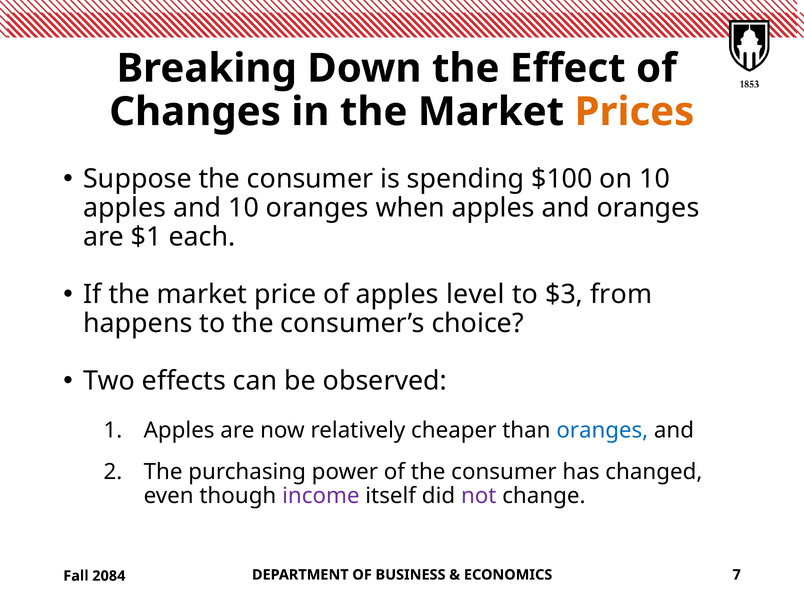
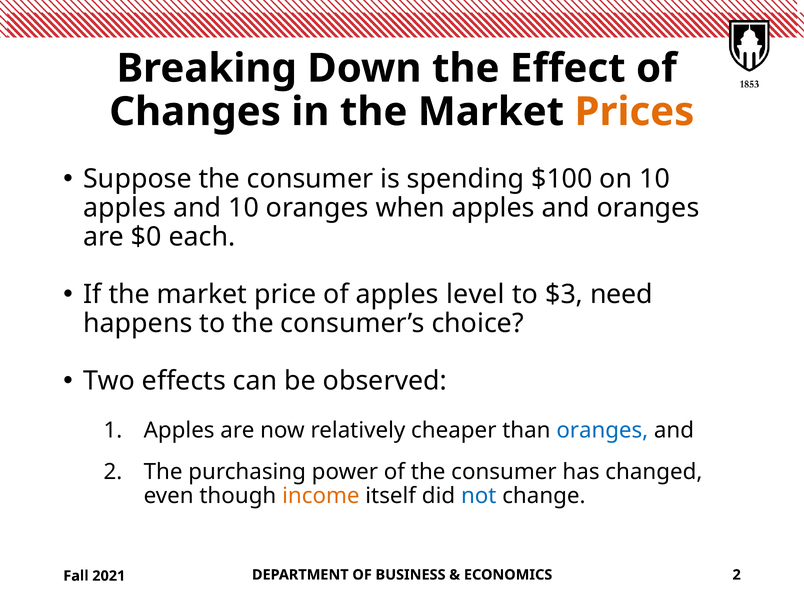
$1: $1 -> $0 (146, 237)
from: from -> need (621, 294)
income colour: purple -> orange (321, 496)
not colour: purple -> blue (479, 496)
ECONOMICS 7: 7 -> 2 (737, 575)
2084: 2084 -> 2021 (109, 576)
